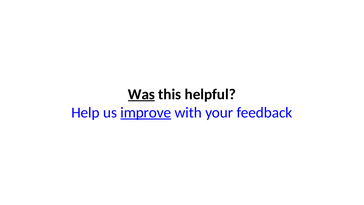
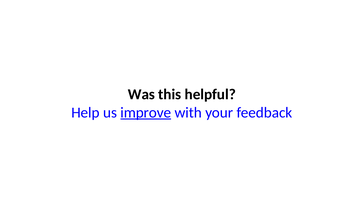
Was underline: present -> none (141, 94)
